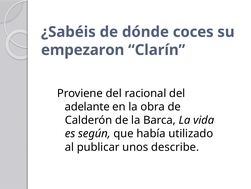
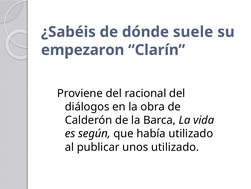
coces: coces -> suele (193, 32)
adelante: adelante -> diálogos (87, 106)
unos describe: describe -> utilizado (175, 147)
